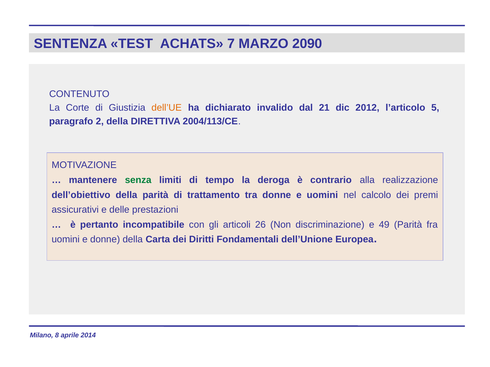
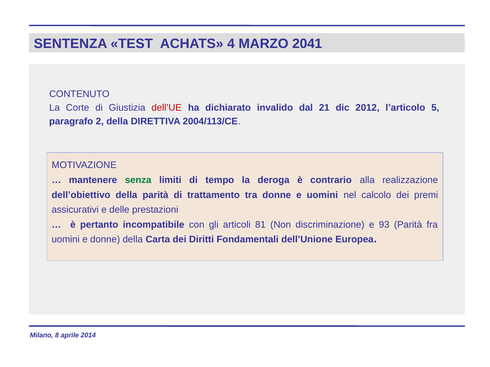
7: 7 -> 4 (231, 44)
2090: 2090 -> 2041 (307, 44)
dell’UE colour: orange -> red (167, 108)
26: 26 -> 81 (260, 225)
49: 49 -> 93 (384, 225)
